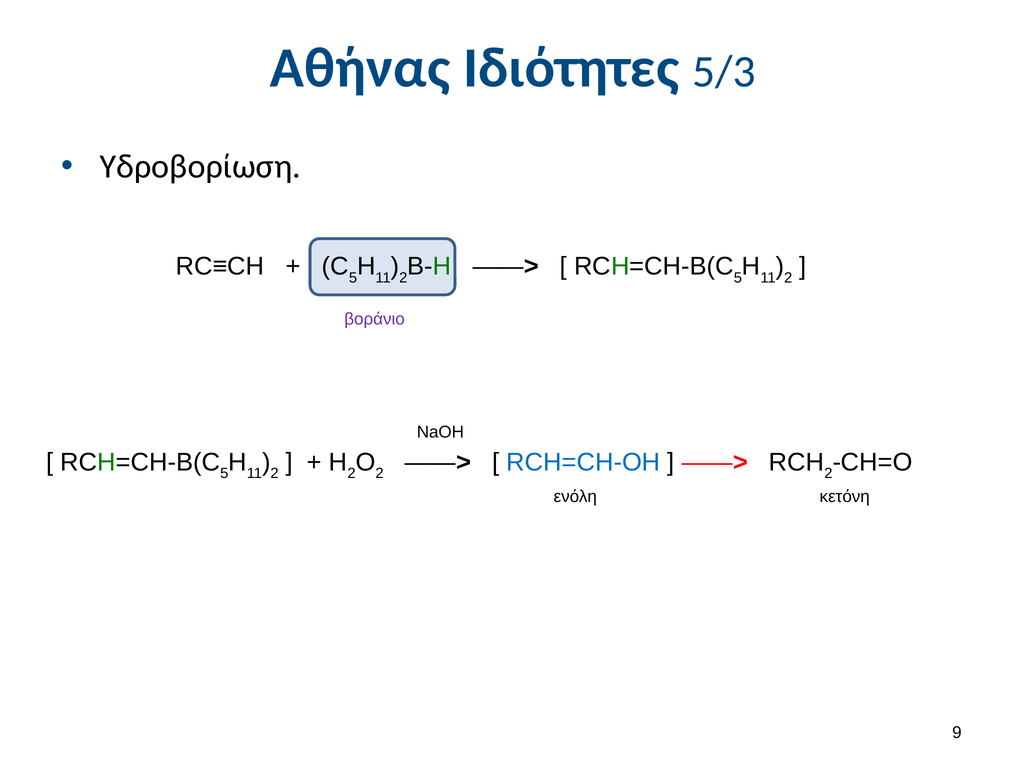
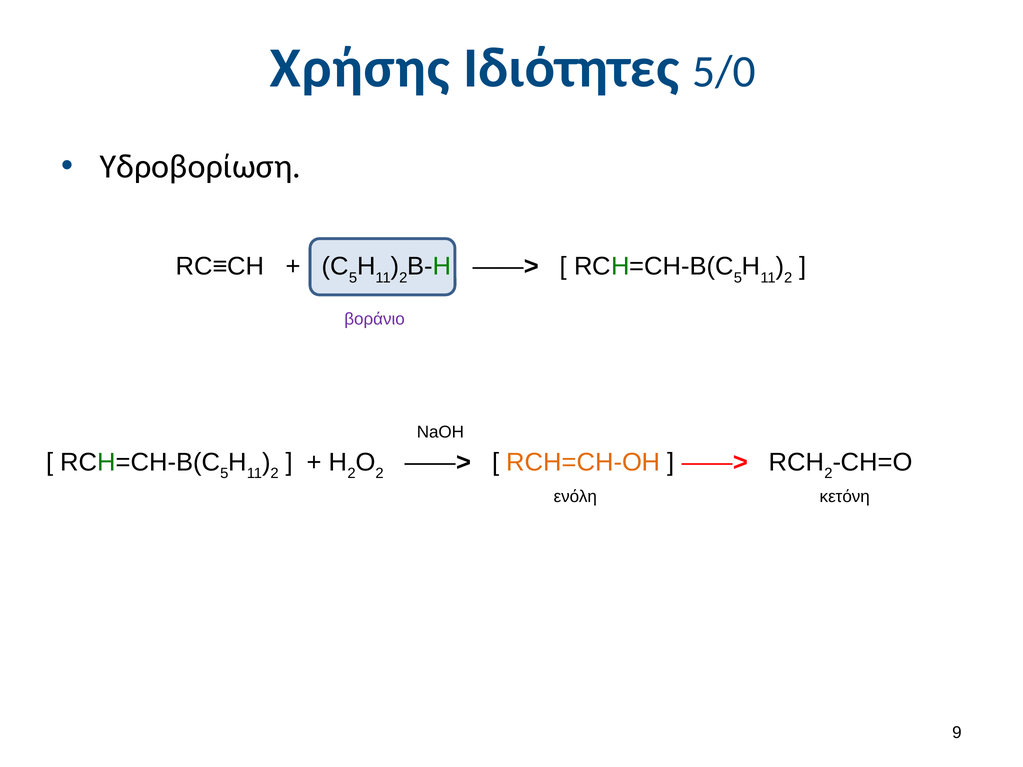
Αθήνας: Αθήνας -> Χρήσης (360, 68)
5/3: 5/3 -> 5/0 (724, 72)
RCH=CH-OH colour: blue -> orange (583, 462)
